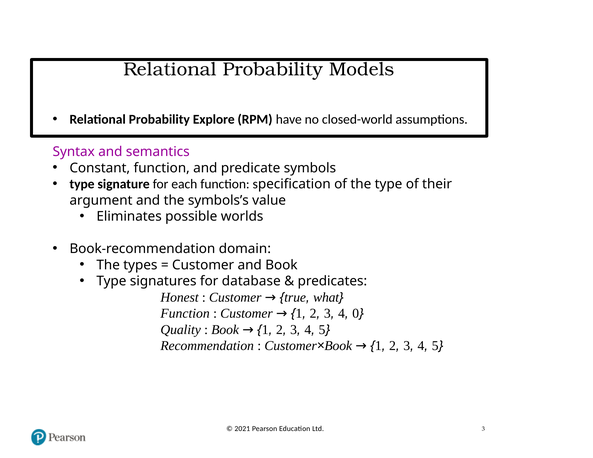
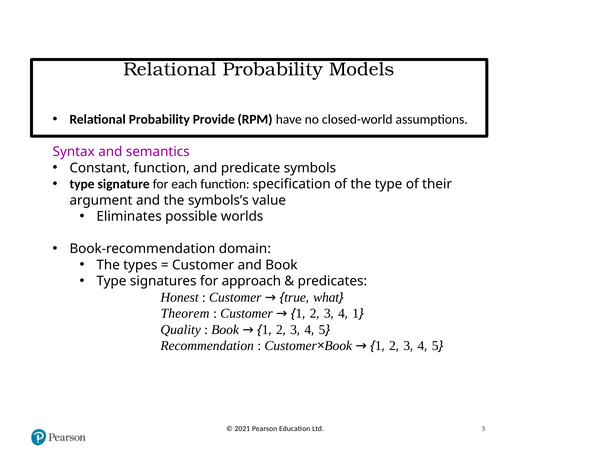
Explore: Explore -> Provide (214, 119)
database: database -> approach (251, 281)
Function: Function -> Theorem (185, 314)
4 0: 0 -> 1 (356, 314)
